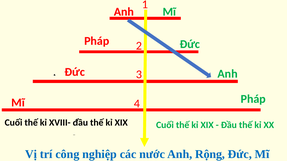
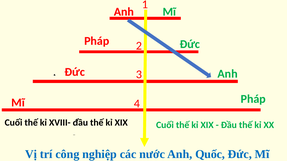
Rộng: Rộng -> Quốc (210, 155)
